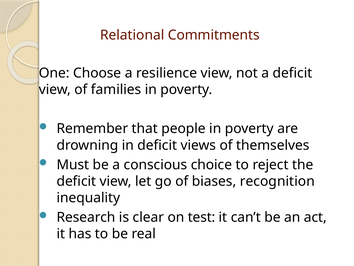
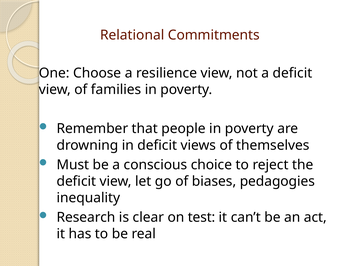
recognition: recognition -> pedagogies (277, 181)
